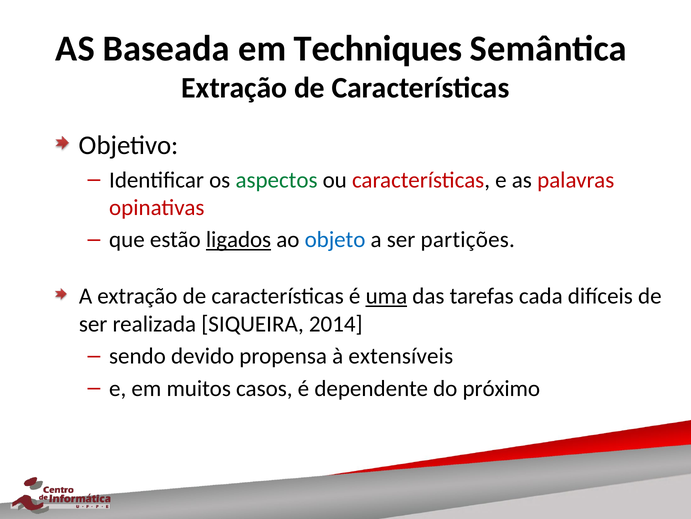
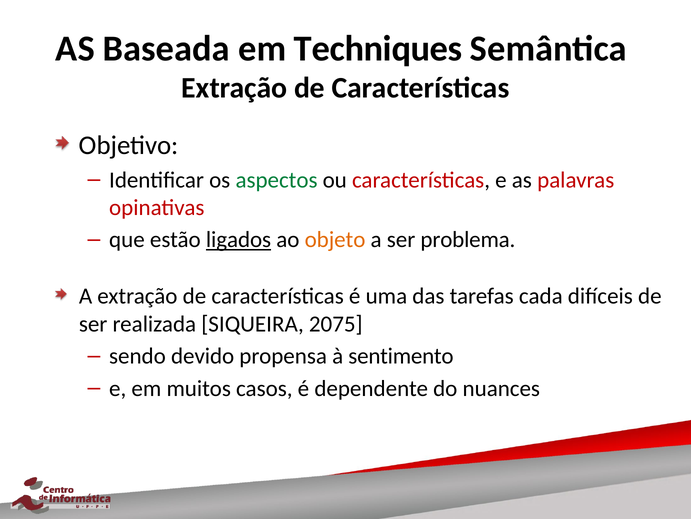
objeto colour: blue -> orange (335, 240)
partições: partições -> problema (468, 240)
uma underline: present -> none (386, 296)
2014: 2014 -> 2075 (336, 324)
extensíveis: extensíveis -> sentimento (401, 356)
próximo: próximo -> nuances (501, 388)
